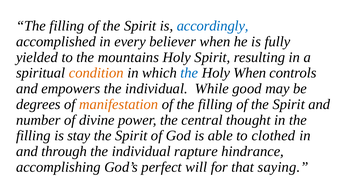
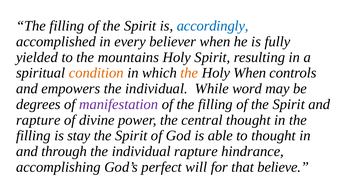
the colour: blue -> orange (189, 73)
good: good -> word (247, 89)
manifestation colour: orange -> purple (119, 104)
number: number -> rapture (38, 120)
to clothed: clothed -> thought (274, 136)
saying: saying -> believe (283, 167)
